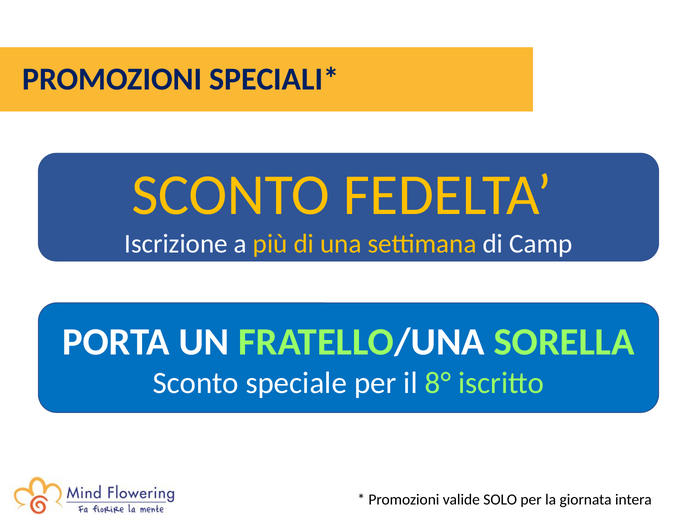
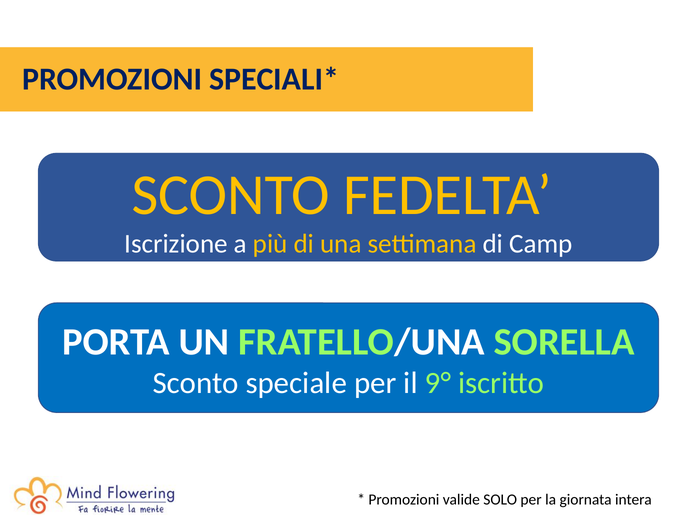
8°: 8° -> 9° (438, 384)
